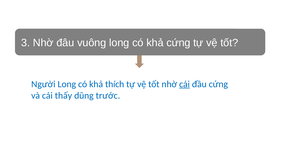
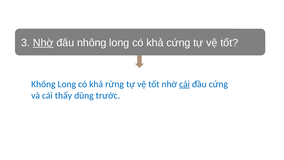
Nhờ underline: none -> present (43, 43)
vuông: vuông -> nhông (92, 43)
Người: Người -> Không (43, 84)
thích: thích -> rừng (115, 84)
